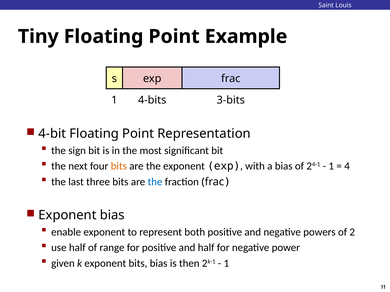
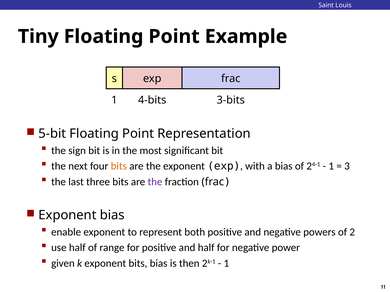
4-bit: 4-bit -> 5-bit (52, 134)
4: 4 -> 3 (347, 166)
the colour: blue -> purple (155, 182)
